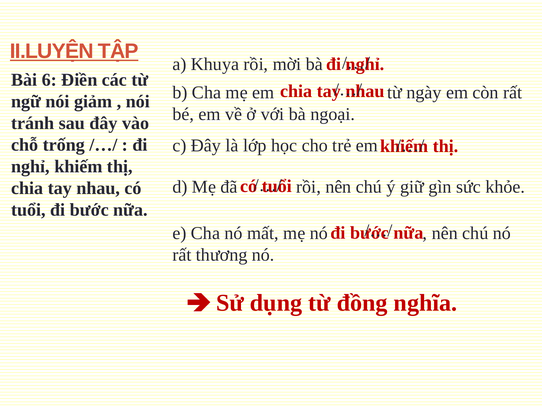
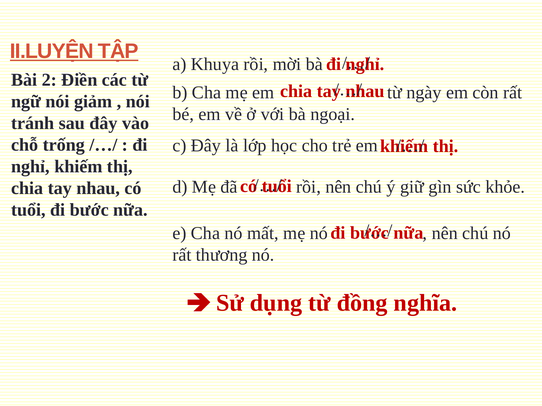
6: 6 -> 2 (49, 80)
